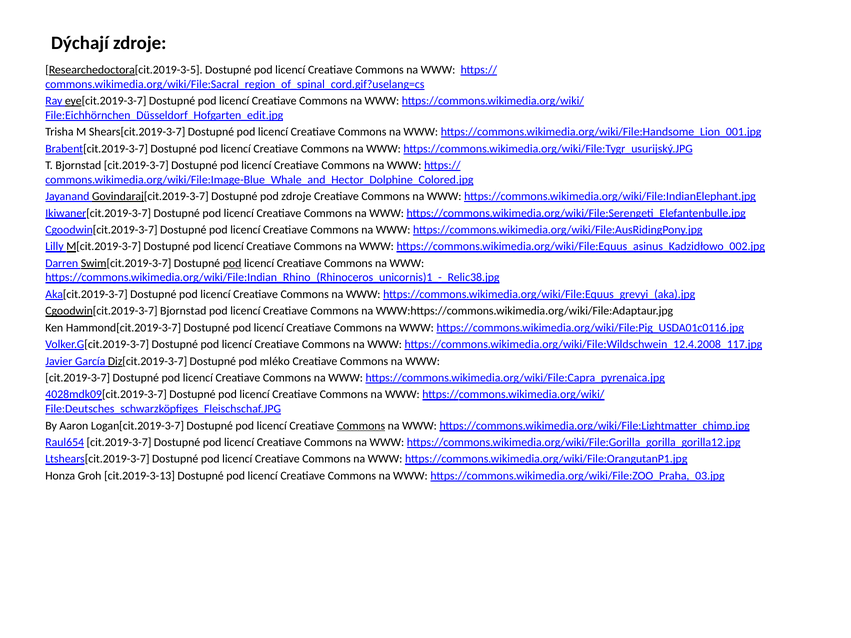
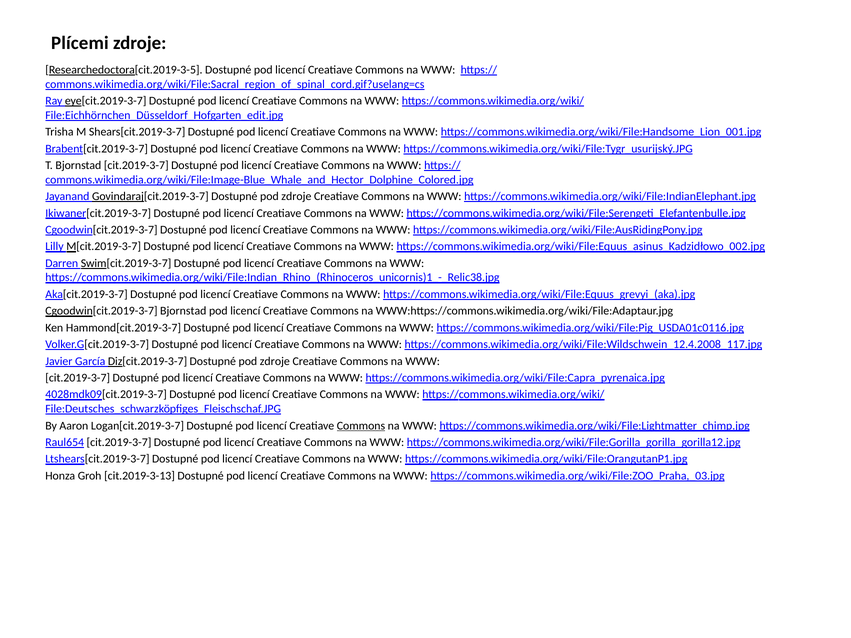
Dýchají: Dýchají -> Plícemi (80, 43)
pod underline: present -> none (232, 263)
Diz[cit.2019-3-7 Dostupné pod mléko: mléko -> zdroje (275, 361)
